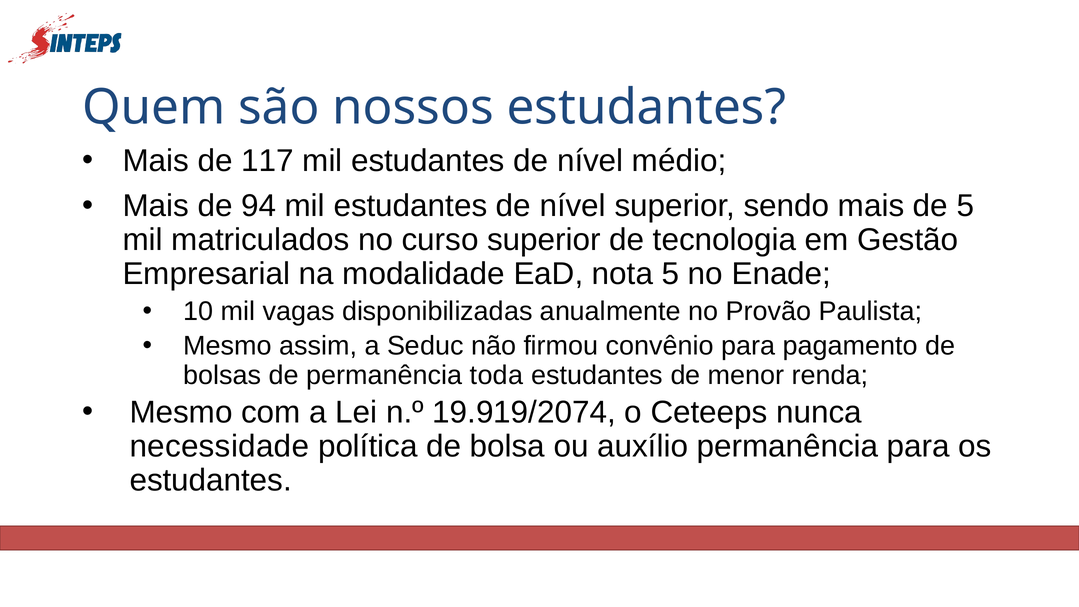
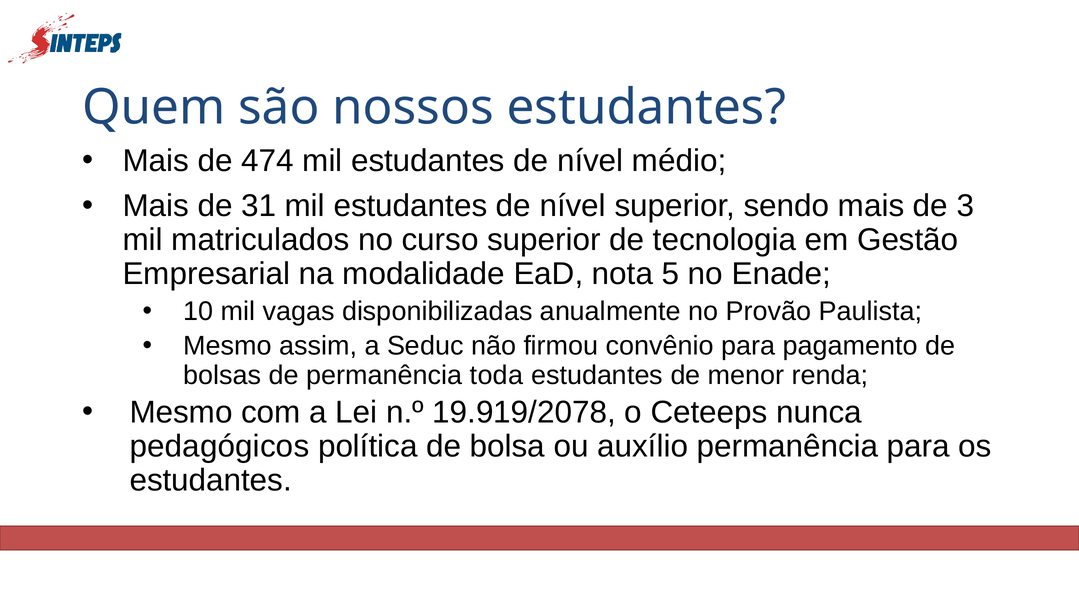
117: 117 -> 474 (267, 161)
94: 94 -> 31 (259, 206)
de 5: 5 -> 3 (965, 206)
19.919/2074: 19.919/2074 -> 19.919/2078 (524, 412)
necessidade: necessidade -> pedagógicos (219, 446)
